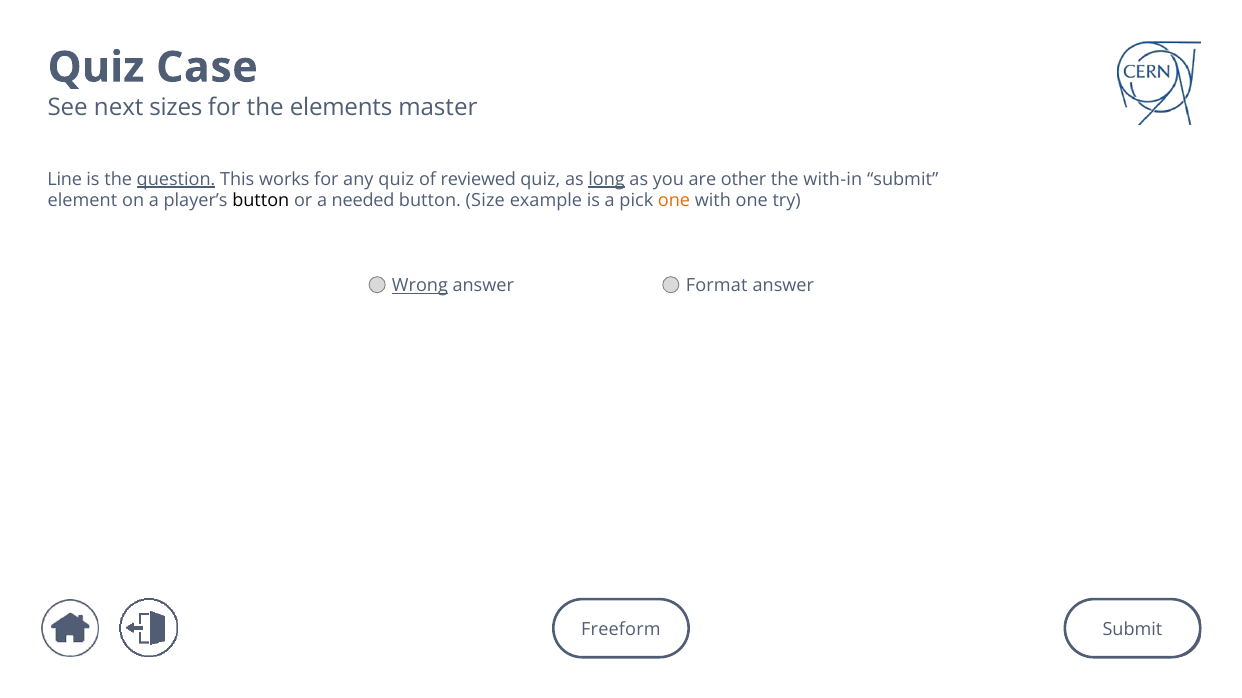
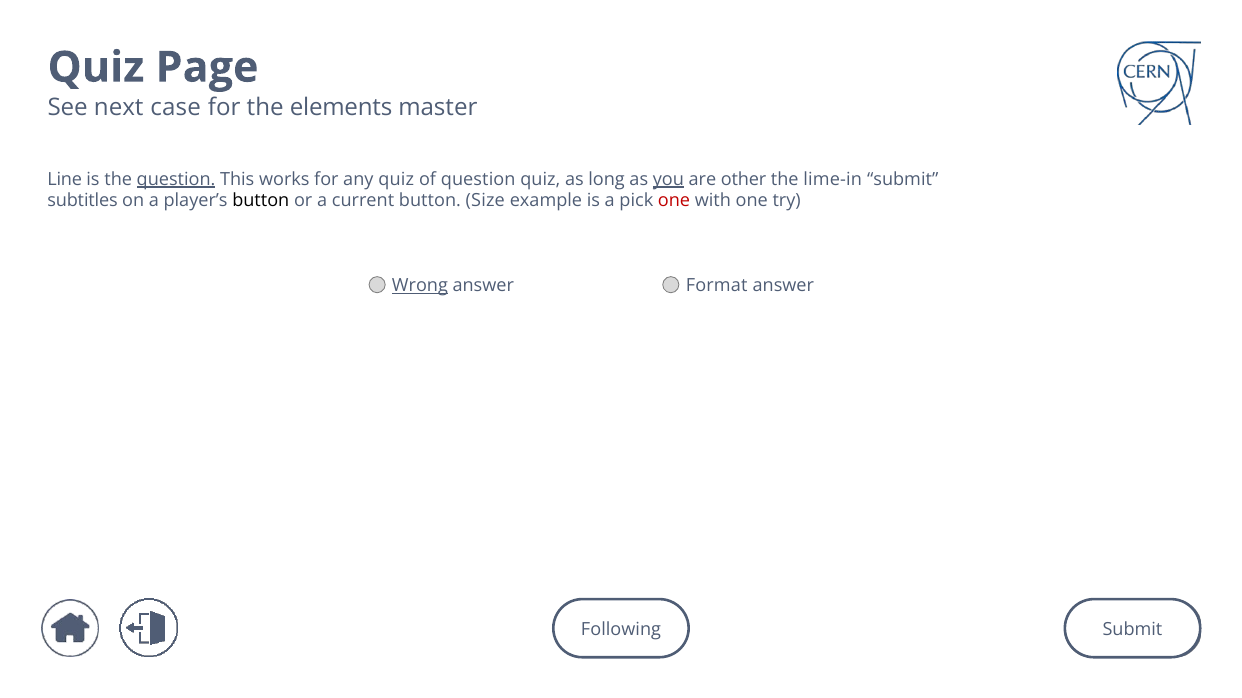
Case: Case -> Page (207, 67)
sizes: sizes -> case (176, 108)
of reviewed: reviewed -> question (478, 179)
long underline: present -> none (607, 179)
you underline: none -> present (668, 179)
with-in: with-in -> lime-in (833, 179)
element: element -> subtitles (83, 201)
needed: needed -> current (363, 201)
one colour: orange -> red (674, 201)
Freeform: Freeform -> Following (621, 630)
